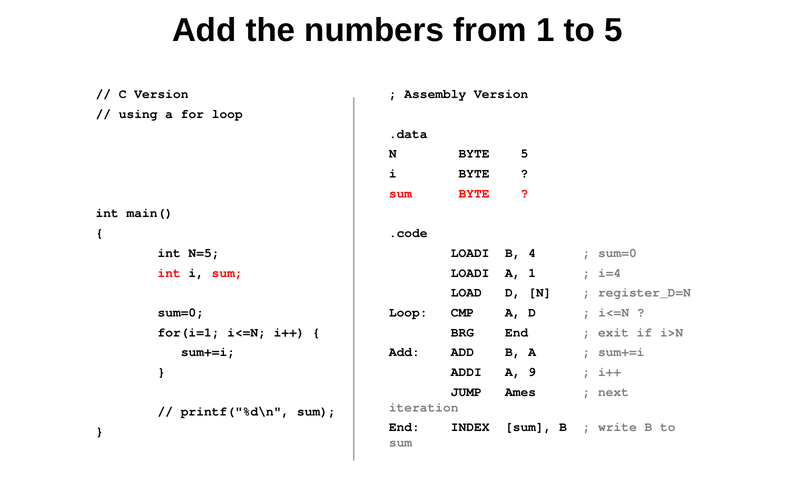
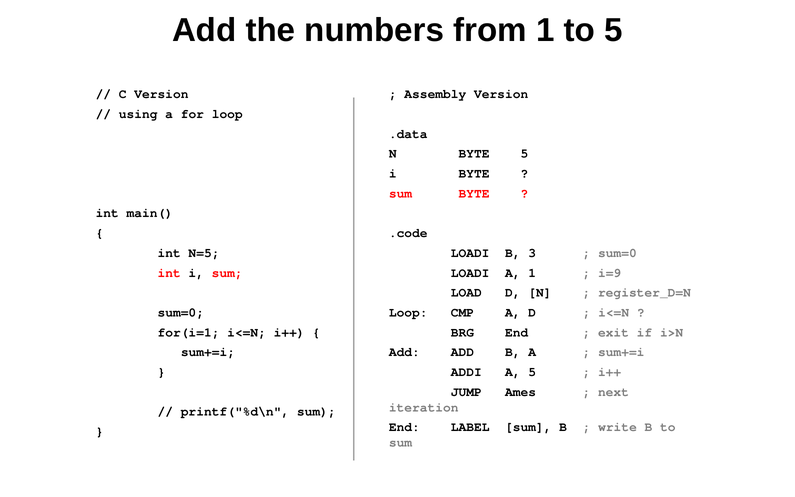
4: 4 -> 3 (532, 253)
i=4: i=4 -> i=9 (610, 273)
A 9: 9 -> 5 (532, 372)
INDEX: INDEX -> LABEL (470, 427)
